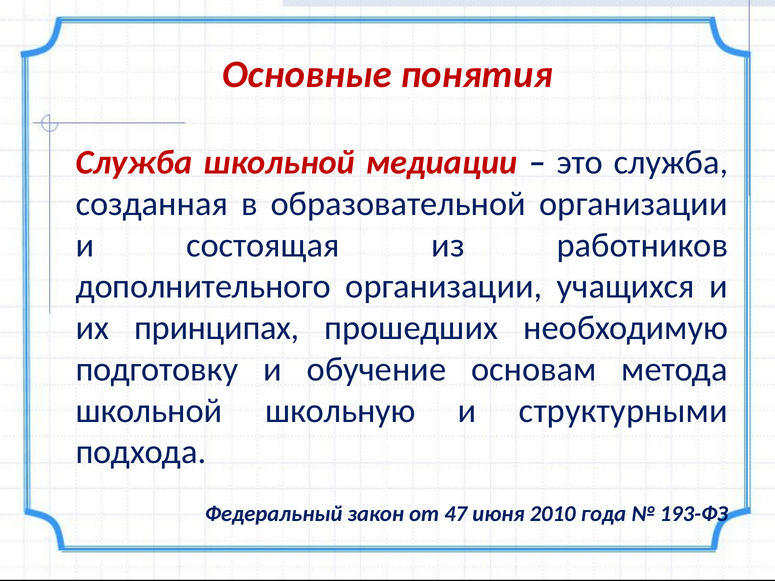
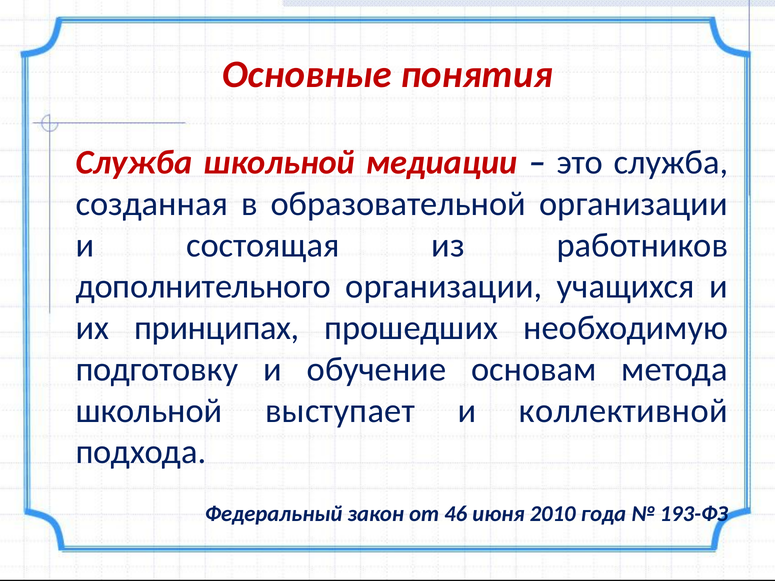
школьную: школьную -> выступает (340, 411)
структурными: структурными -> коллективной (623, 411)
47: 47 -> 46 (456, 514)
